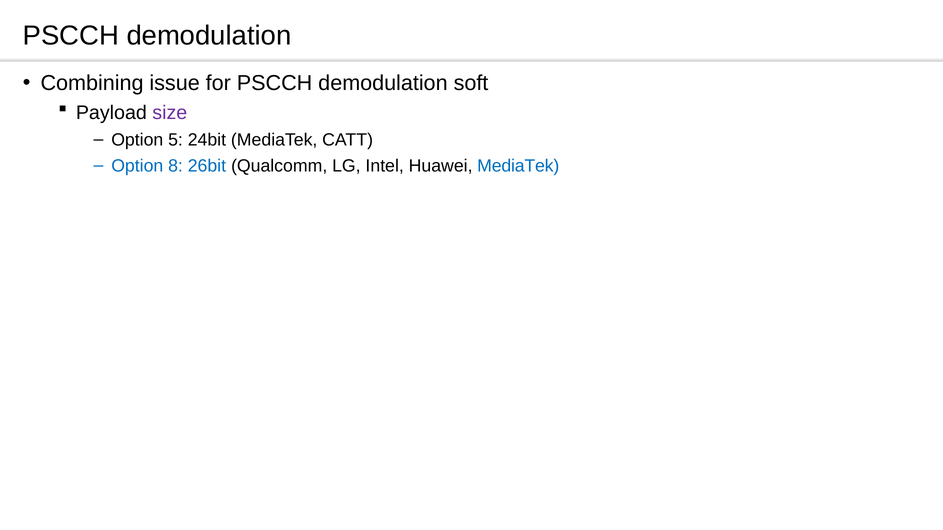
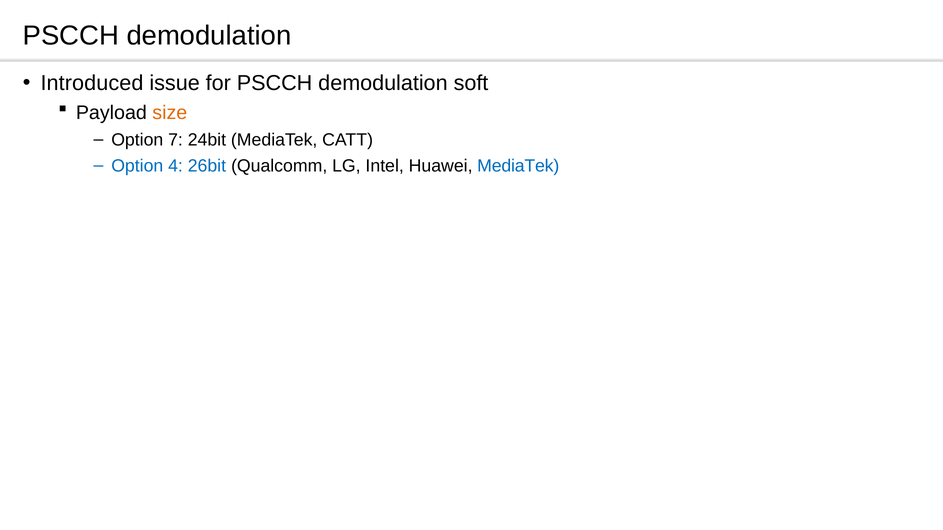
Combining: Combining -> Introduced (92, 83)
size colour: purple -> orange (170, 113)
5: 5 -> 7 (176, 140)
8: 8 -> 4 (176, 166)
